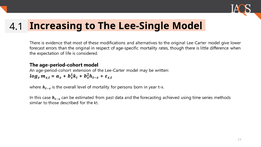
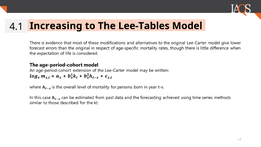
Lee-Single: Lee-Single -> Lee-Tables (144, 26)
